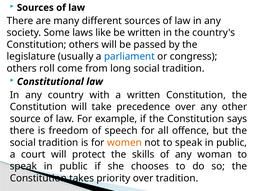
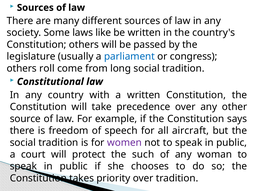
offence: offence -> aircraft (191, 130)
women colour: orange -> purple (124, 142)
skills: skills -> such (143, 154)
